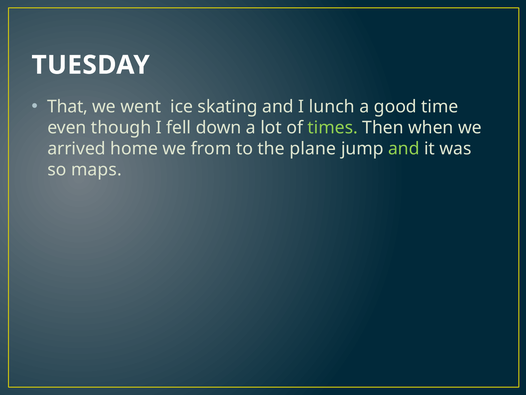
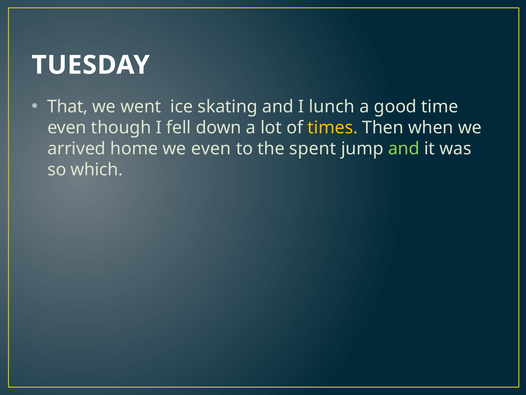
times colour: light green -> yellow (333, 127)
we from: from -> even (211, 149)
plane: plane -> spent (313, 149)
maps: maps -> which (97, 170)
